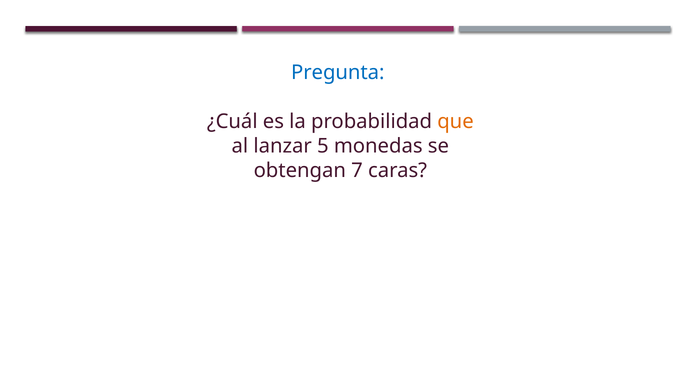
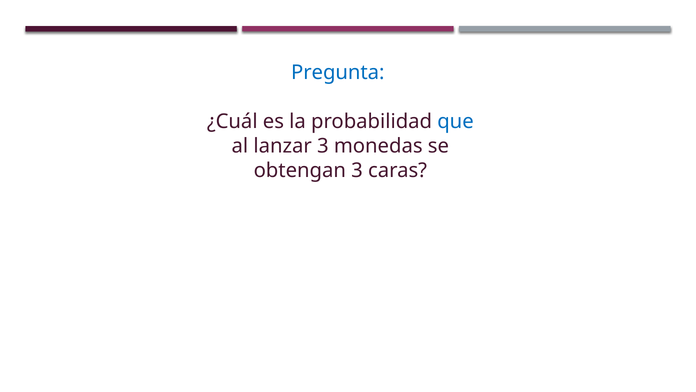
que colour: orange -> blue (456, 121)
lanzar 5: 5 -> 3 (323, 146)
obtengan 7: 7 -> 3 (357, 170)
